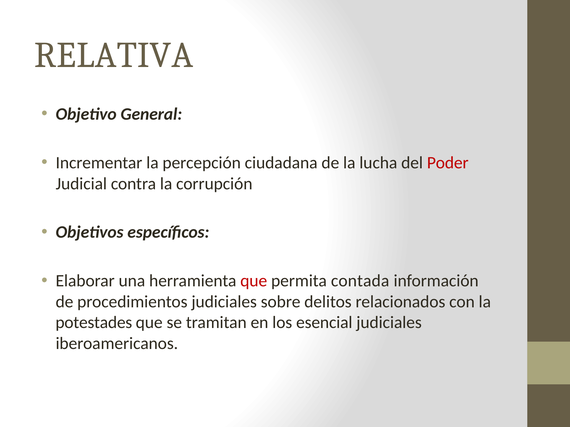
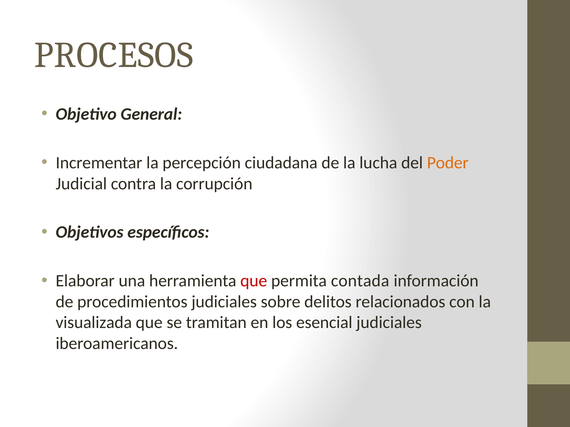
RELATIVA: RELATIVA -> PROCESOS (114, 55)
Poder colour: red -> orange (448, 163)
potestades: potestades -> visualizada (94, 323)
